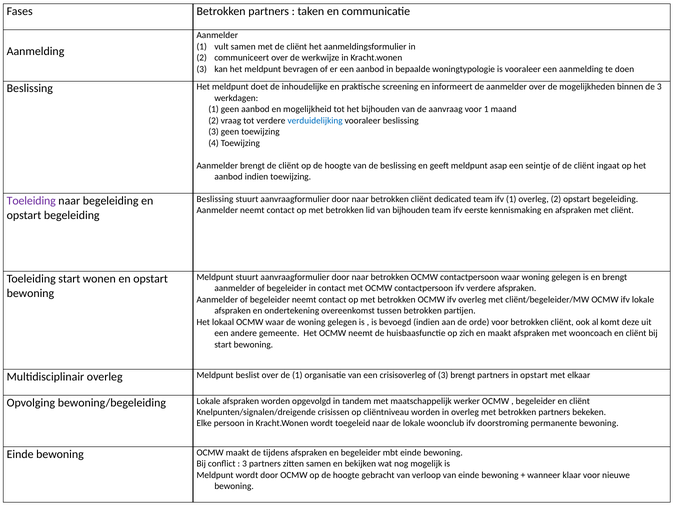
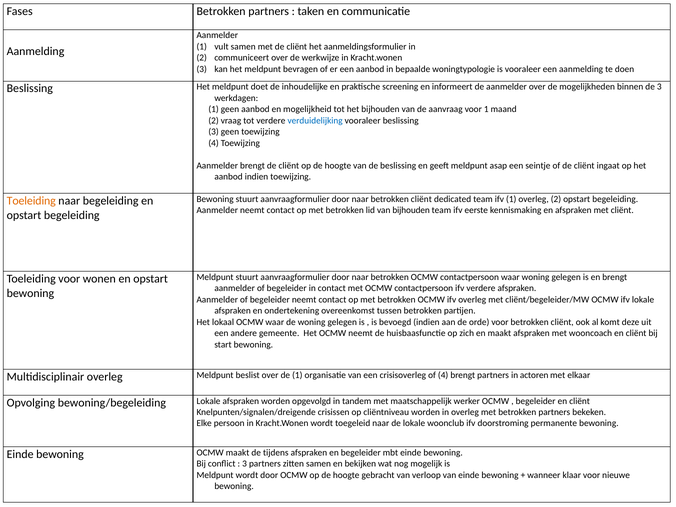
Beslissing: Beslissing -> Bewoning (215, 199)
Toeleiding colour: purple -> orange (31, 201)
Toeleiding start: start -> voor (69, 279)
of 3: 3 -> 4 (443, 375)
in opstart: opstart -> actoren (534, 375)
